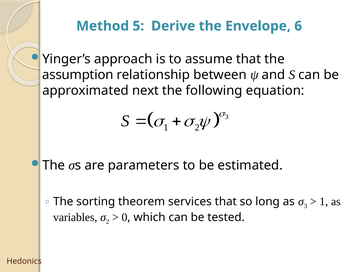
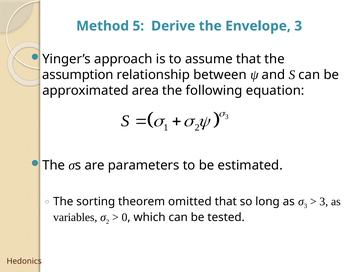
Envelope 6: 6 -> 3 (298, 26)
next: next -> area (145, 91)
services: services -> omitted (190, 202)
1: 1 -> 3 (324, 202)
